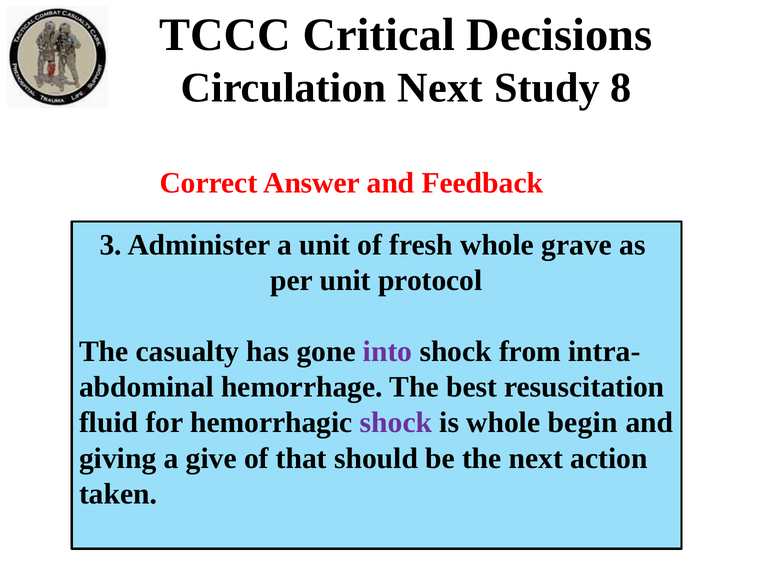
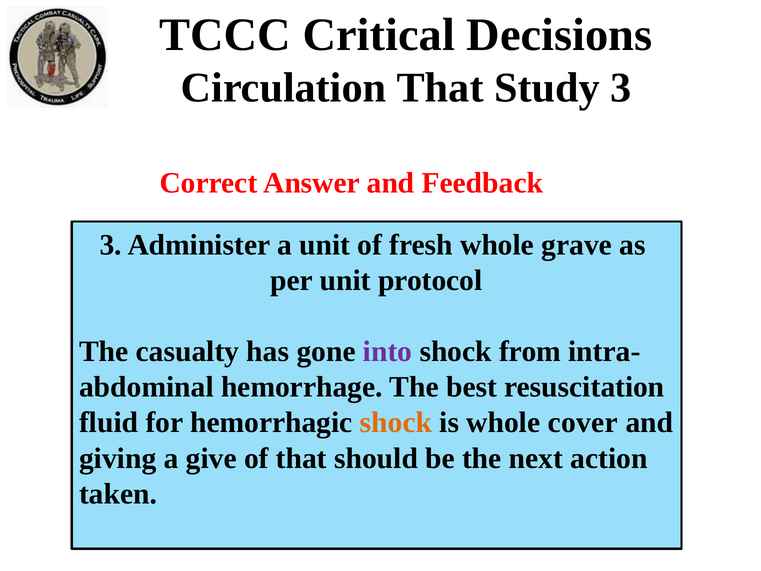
Circulation Next: Next -> That (440, 88)
Study 8: 8 -> 3 (621, 88)
shock colour: purple -> orange (396, 423)
begin: begin -> cover (583, 423)
